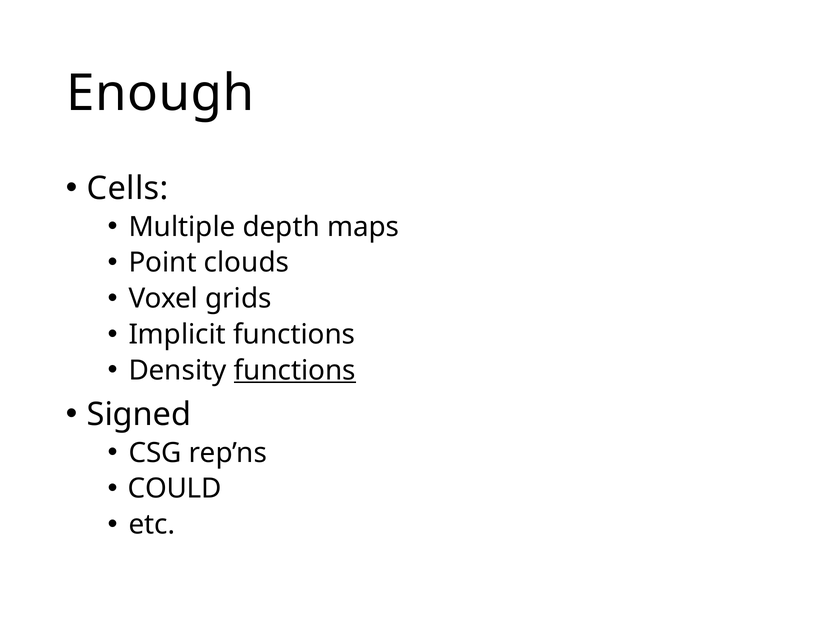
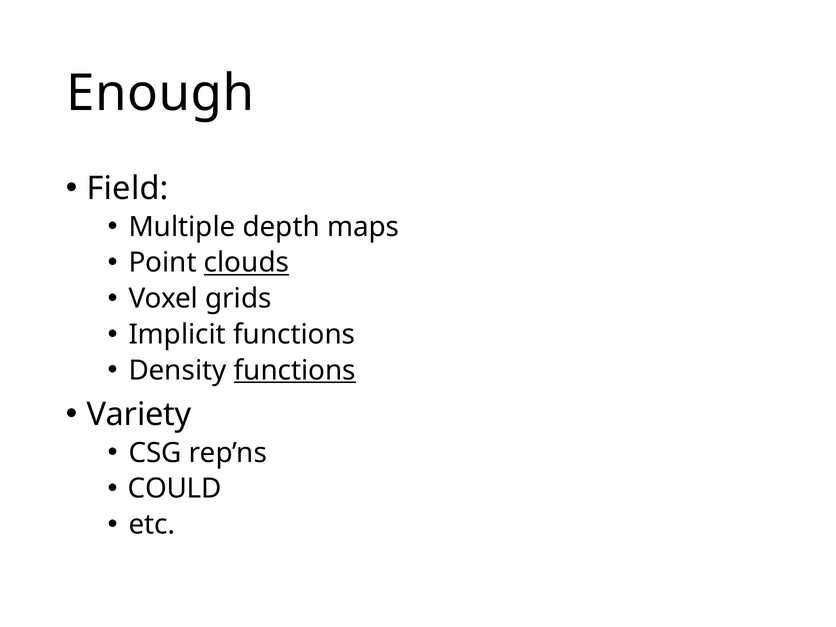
Cells: Cells -> Field (128, 188)
clouds underline: none -> present (246, 263)
Signed: Signed -> Variety (139, 414)
